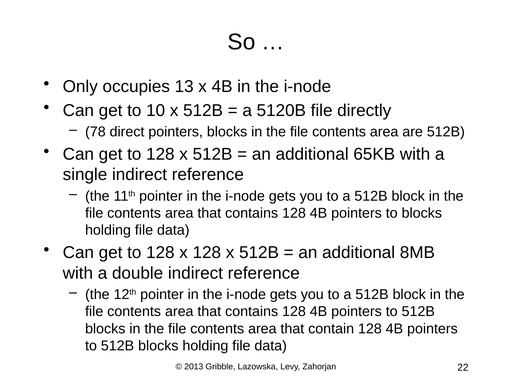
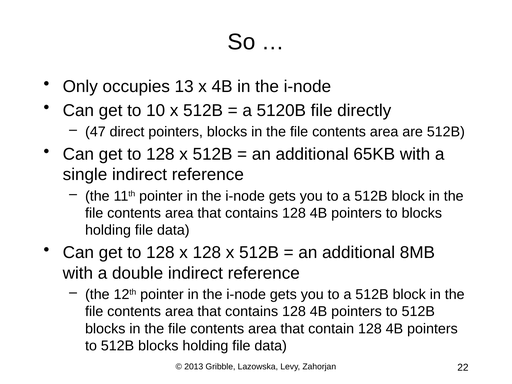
78: 78 -> 47 (95, 132)
